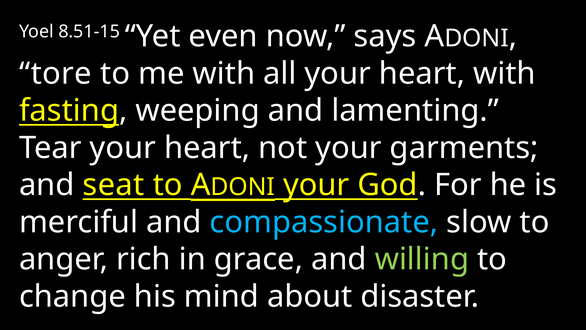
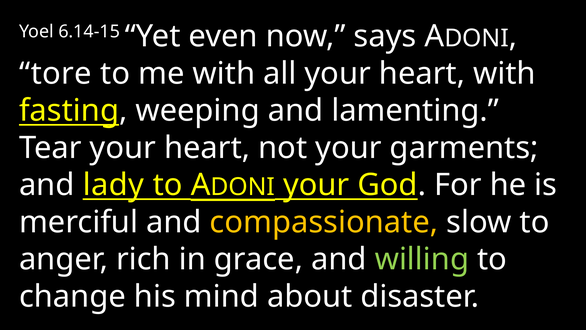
8.51-15: 8.51-15 -> 6.14-15 (89, 31)
seat: seat -> lady (114, 185)
compassionate colour: light blue -> yellow (324, 222)
